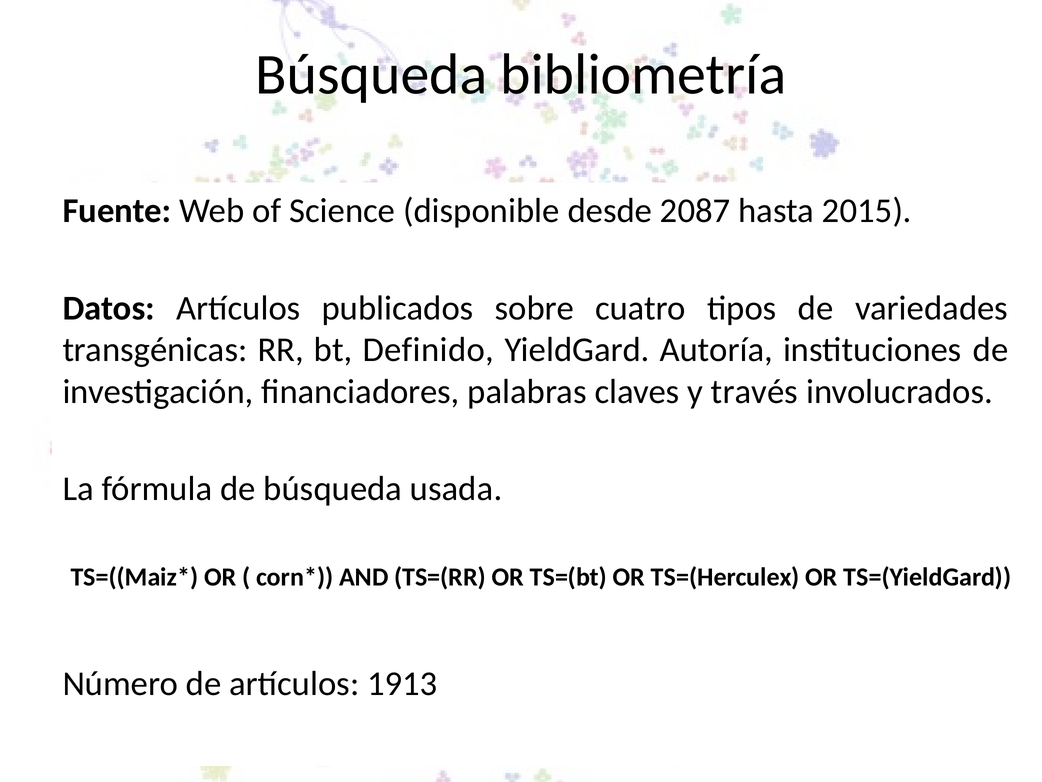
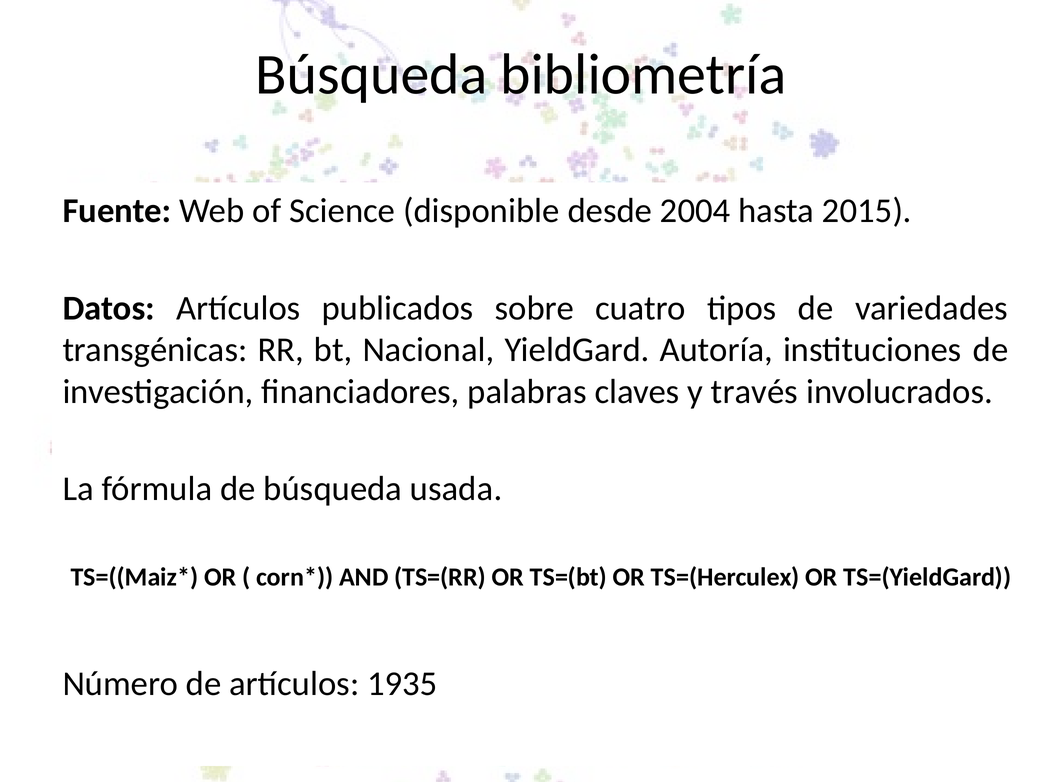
2087: 2087 -> 2004 (695, 211)
Definido: Definido -> Nacional (428, 350)
1913: 1913 -> 1935 (402, 683)
